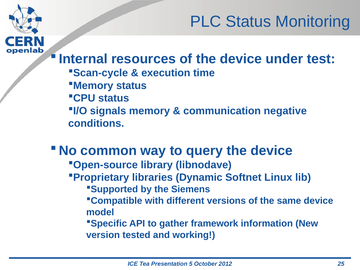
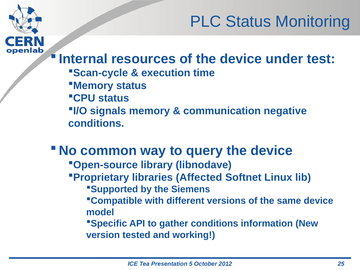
Dynamic: Dynamic -> Affected (199, 177)
gather framework: framework -> conditions (215, 224)
